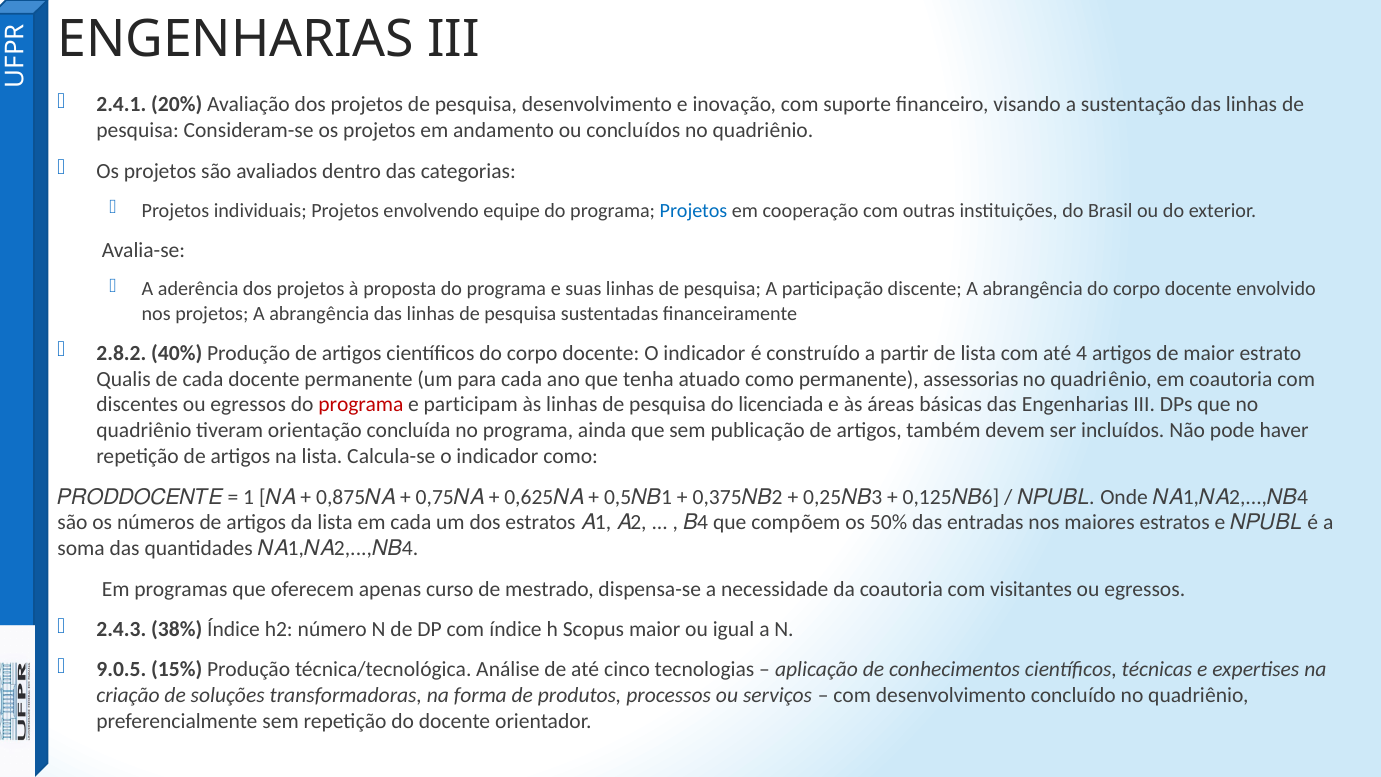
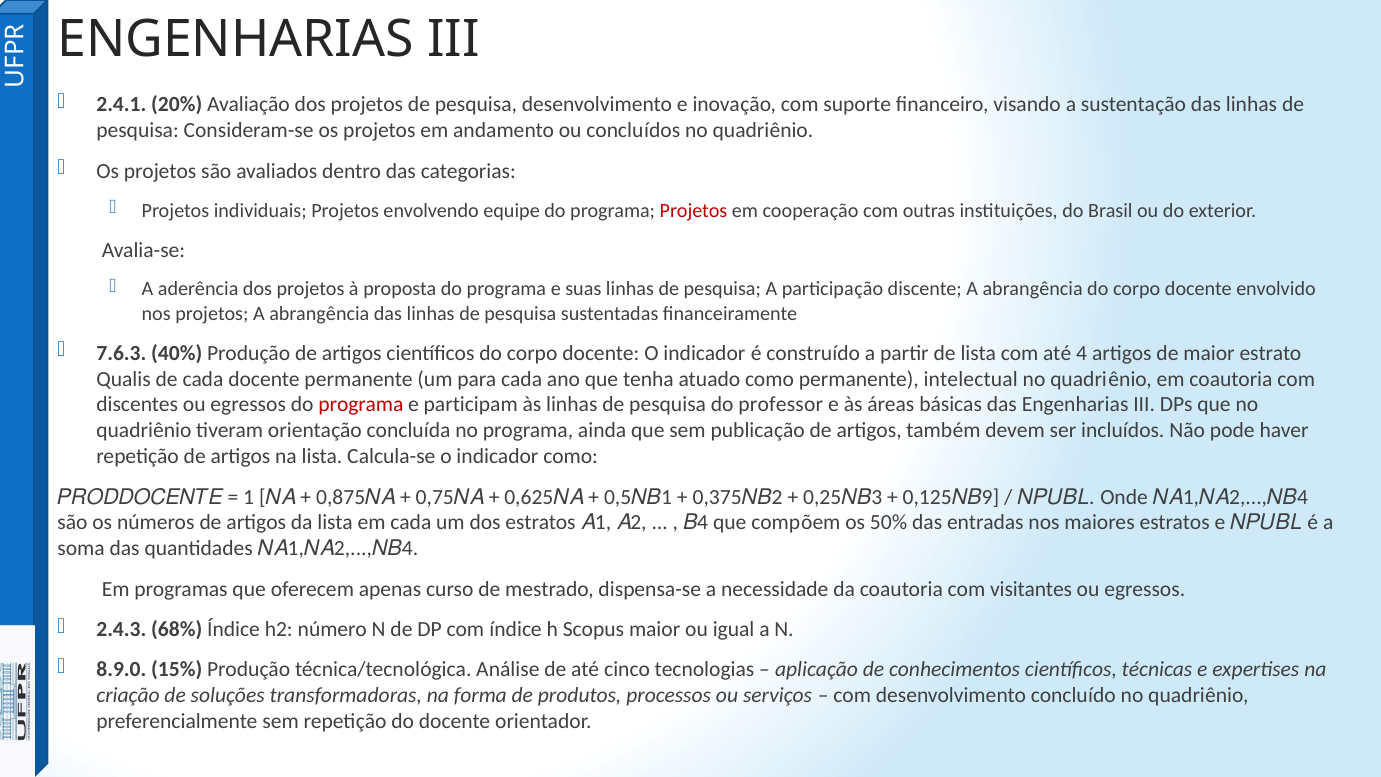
Projetos colour: blue -> red (694, 210)
2.8.2: 2.8.2 -> 7.6.3 (121, 353)
assessorias: assessorias -> intelectual (971, 379)
licenciada: licenciada -> professor (781, 405)
6: 6 -> 9 (991, 497)
38%: 38% -> 68% (177, 629)
9.0.5: 9.0.5 -> 8.9.0 (121, 669)
